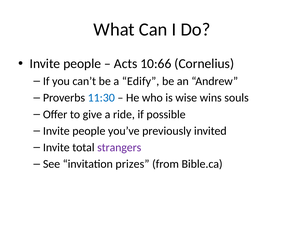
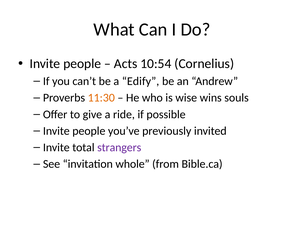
10:66: 10:66 -> 10:54 (156, 64)
11:30 colour: blue -> orange (101, 98)
prizes: prizes -> whole (133, 164)
